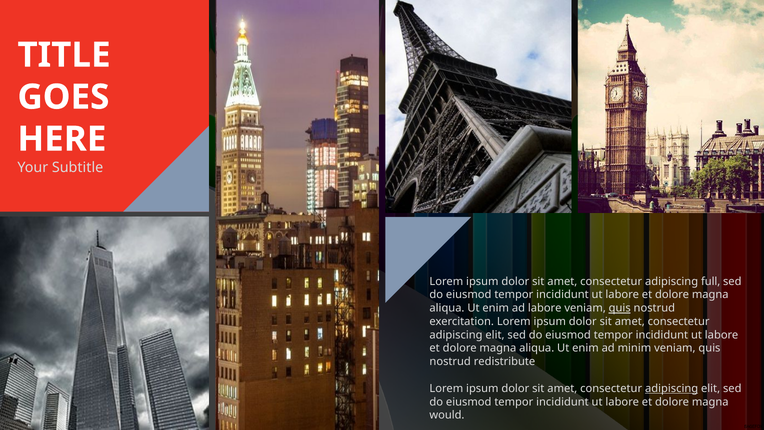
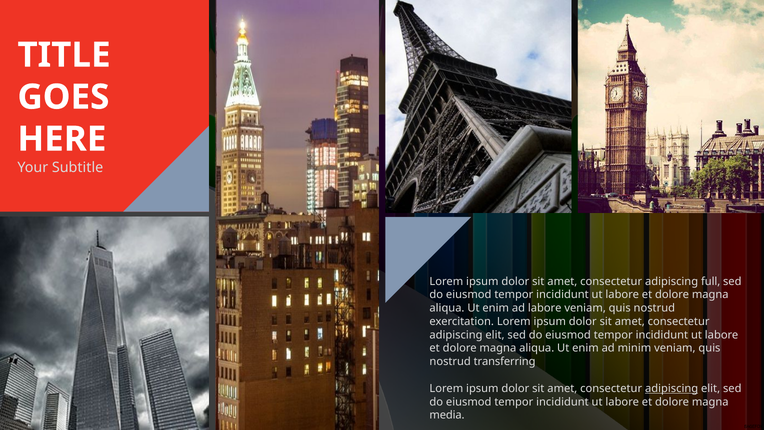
quis underline: present -> none (620, 308)
redistribute: redistribute -> transferring (505, 361)
would: would -> media (447, 415)
